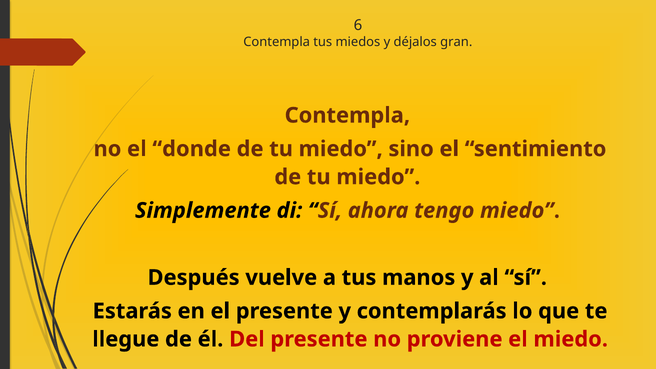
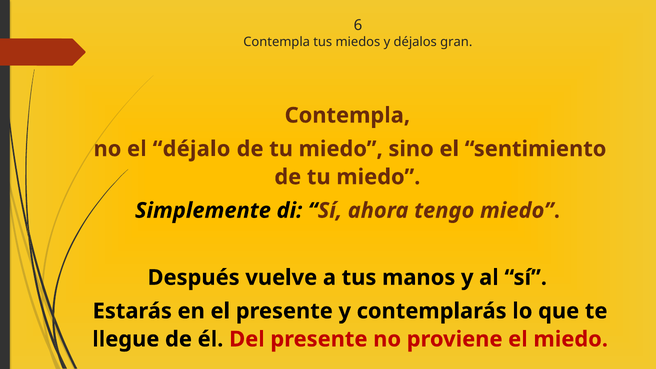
donde: donde -> déjalo (192, 149)
